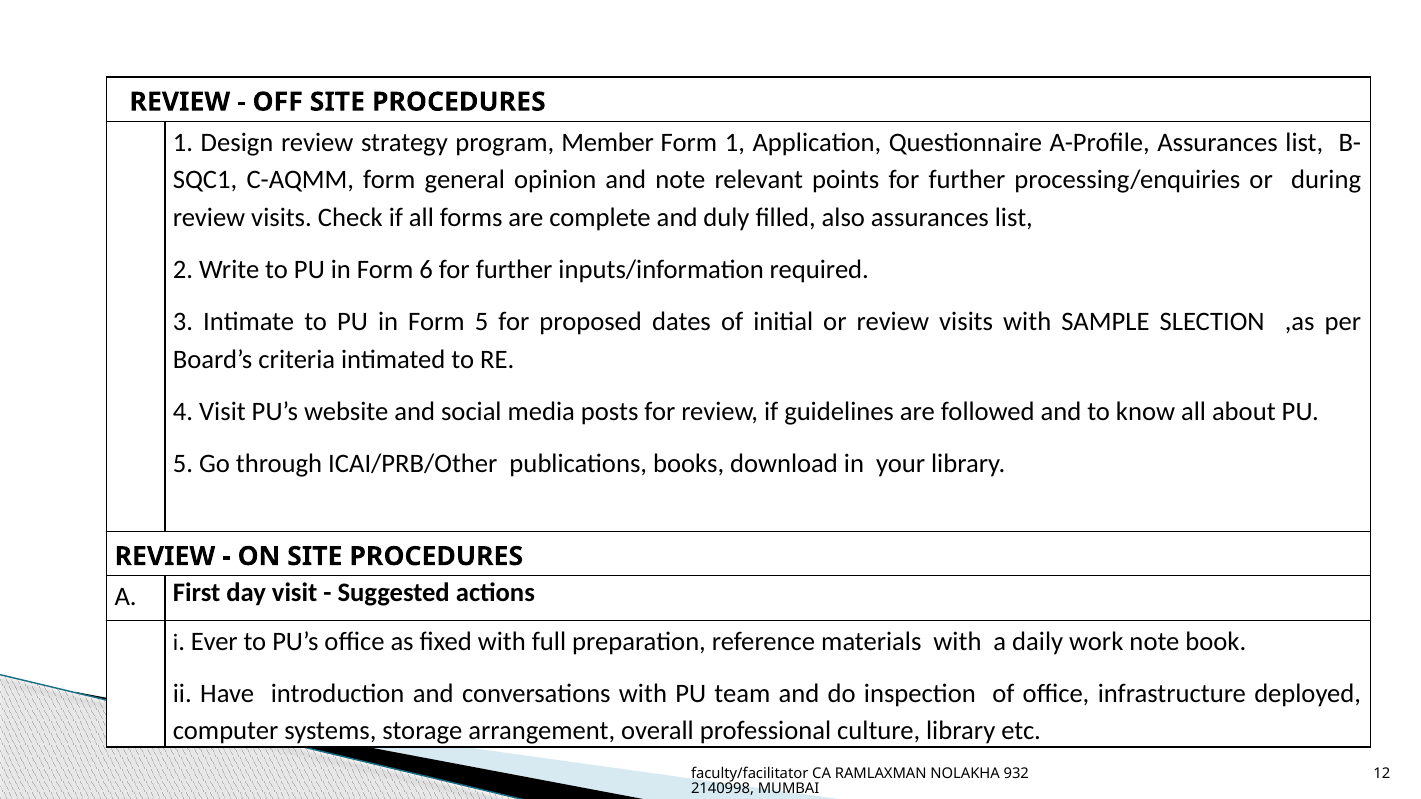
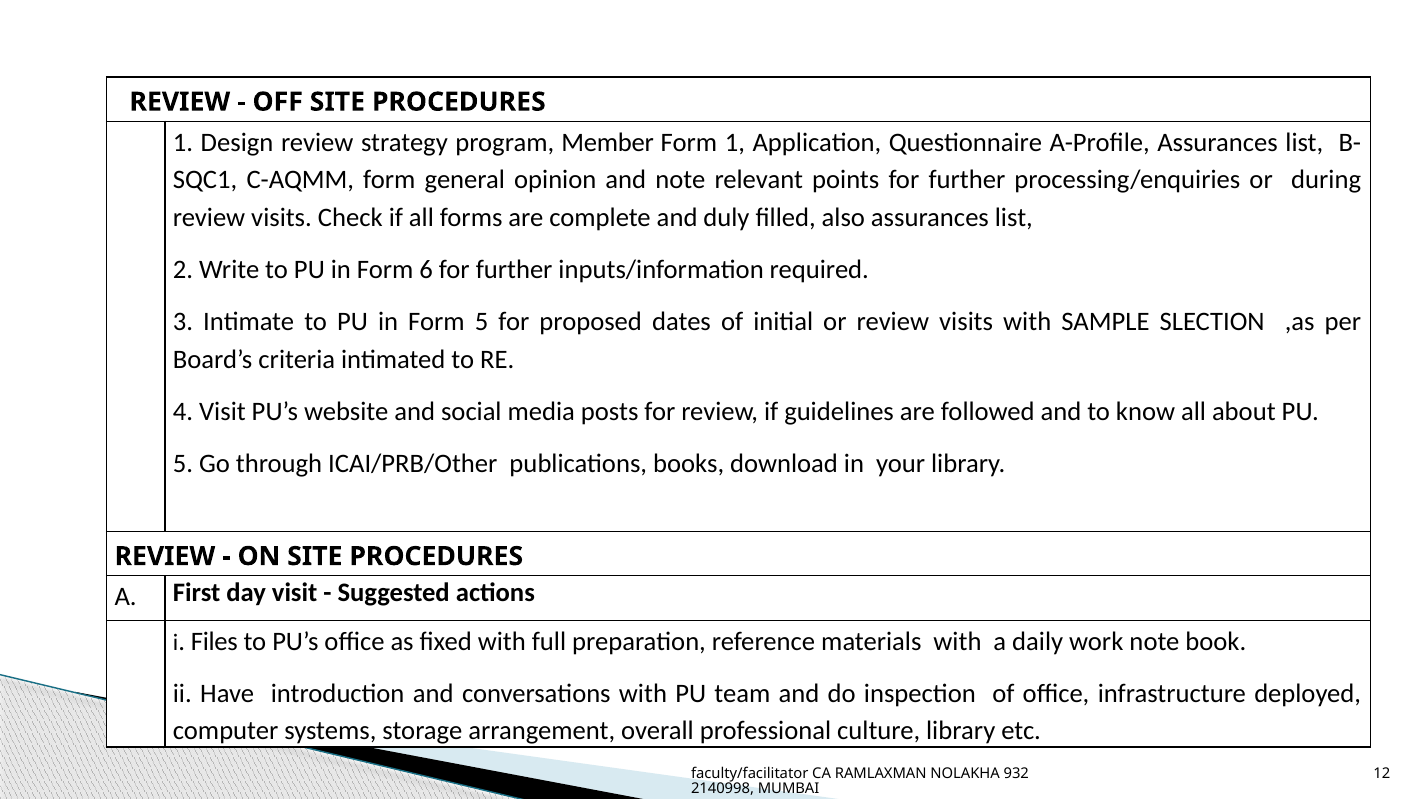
Ever: Ever -> Files (214, 642)
